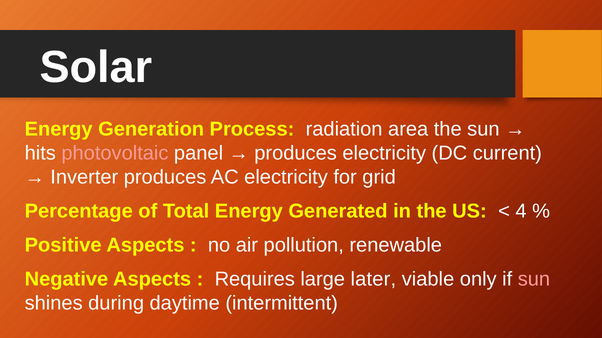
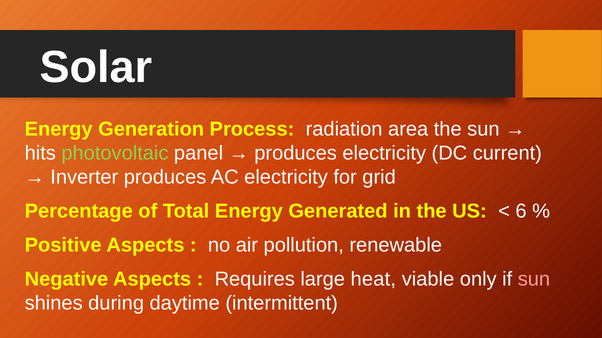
photovoltaic colour: pink -> light green (115, 153)
4: 4 -> 6 (521, 212)
later: later -> heat (373, 280)
